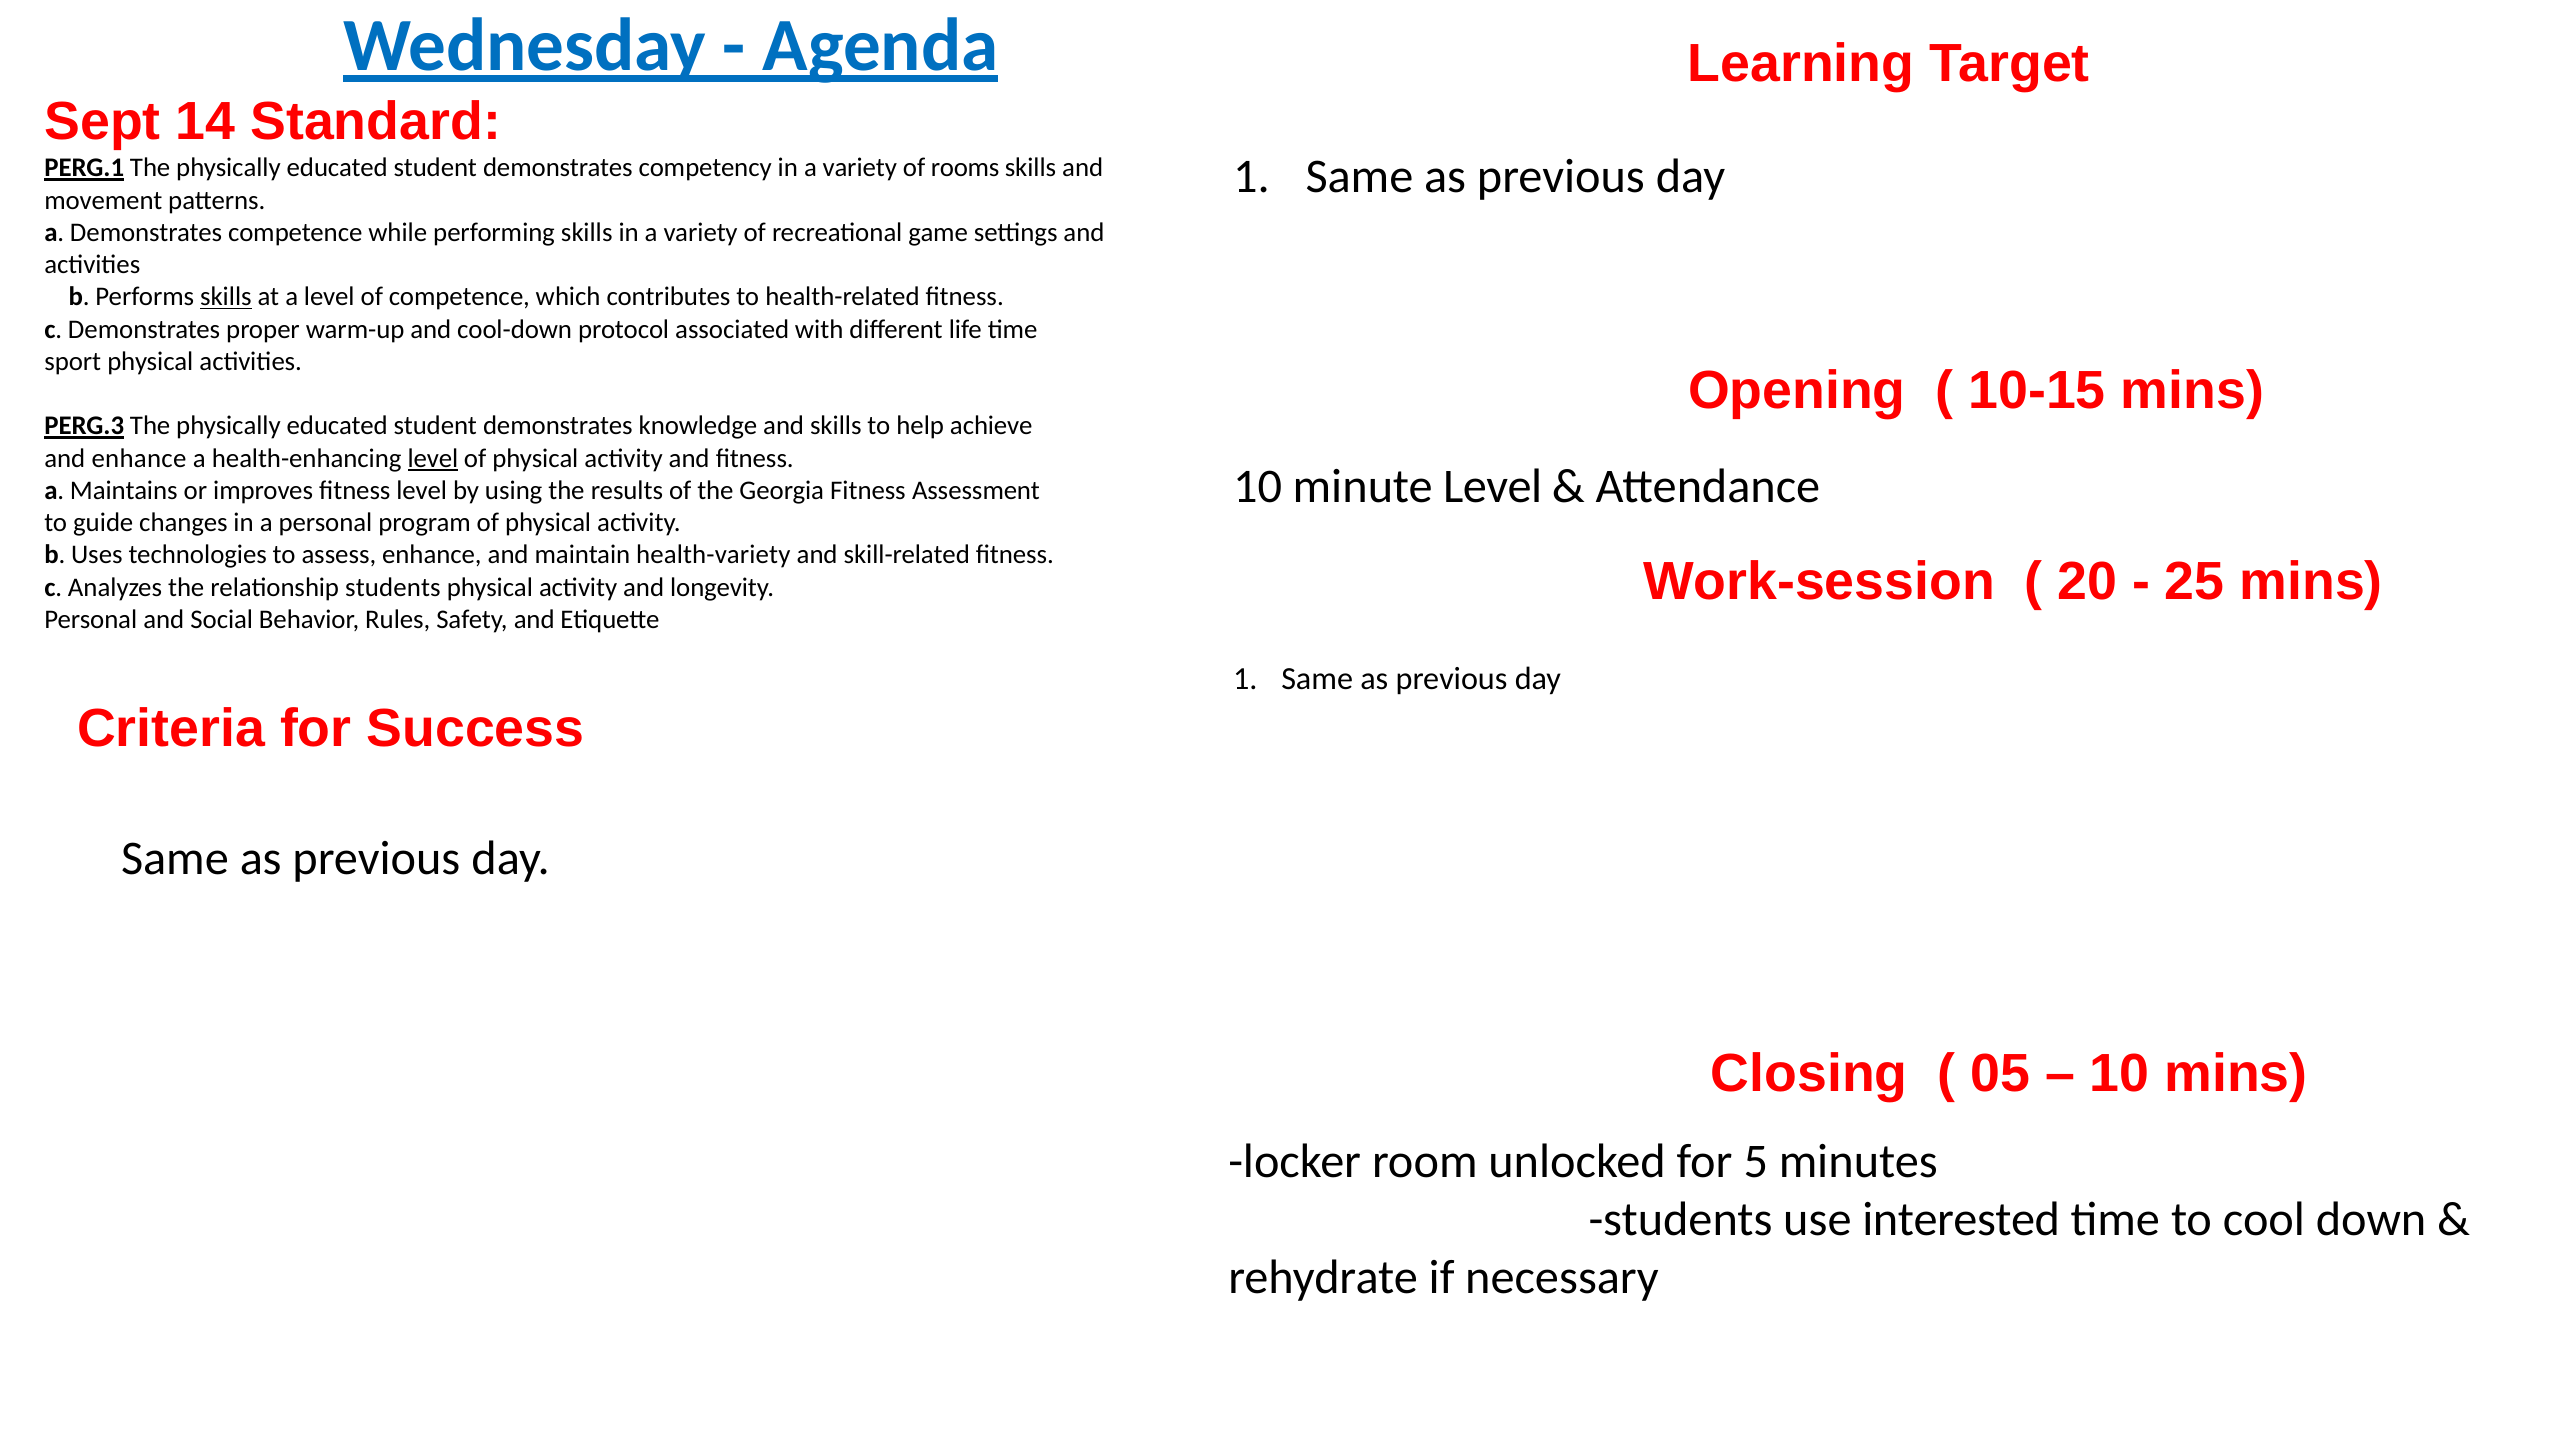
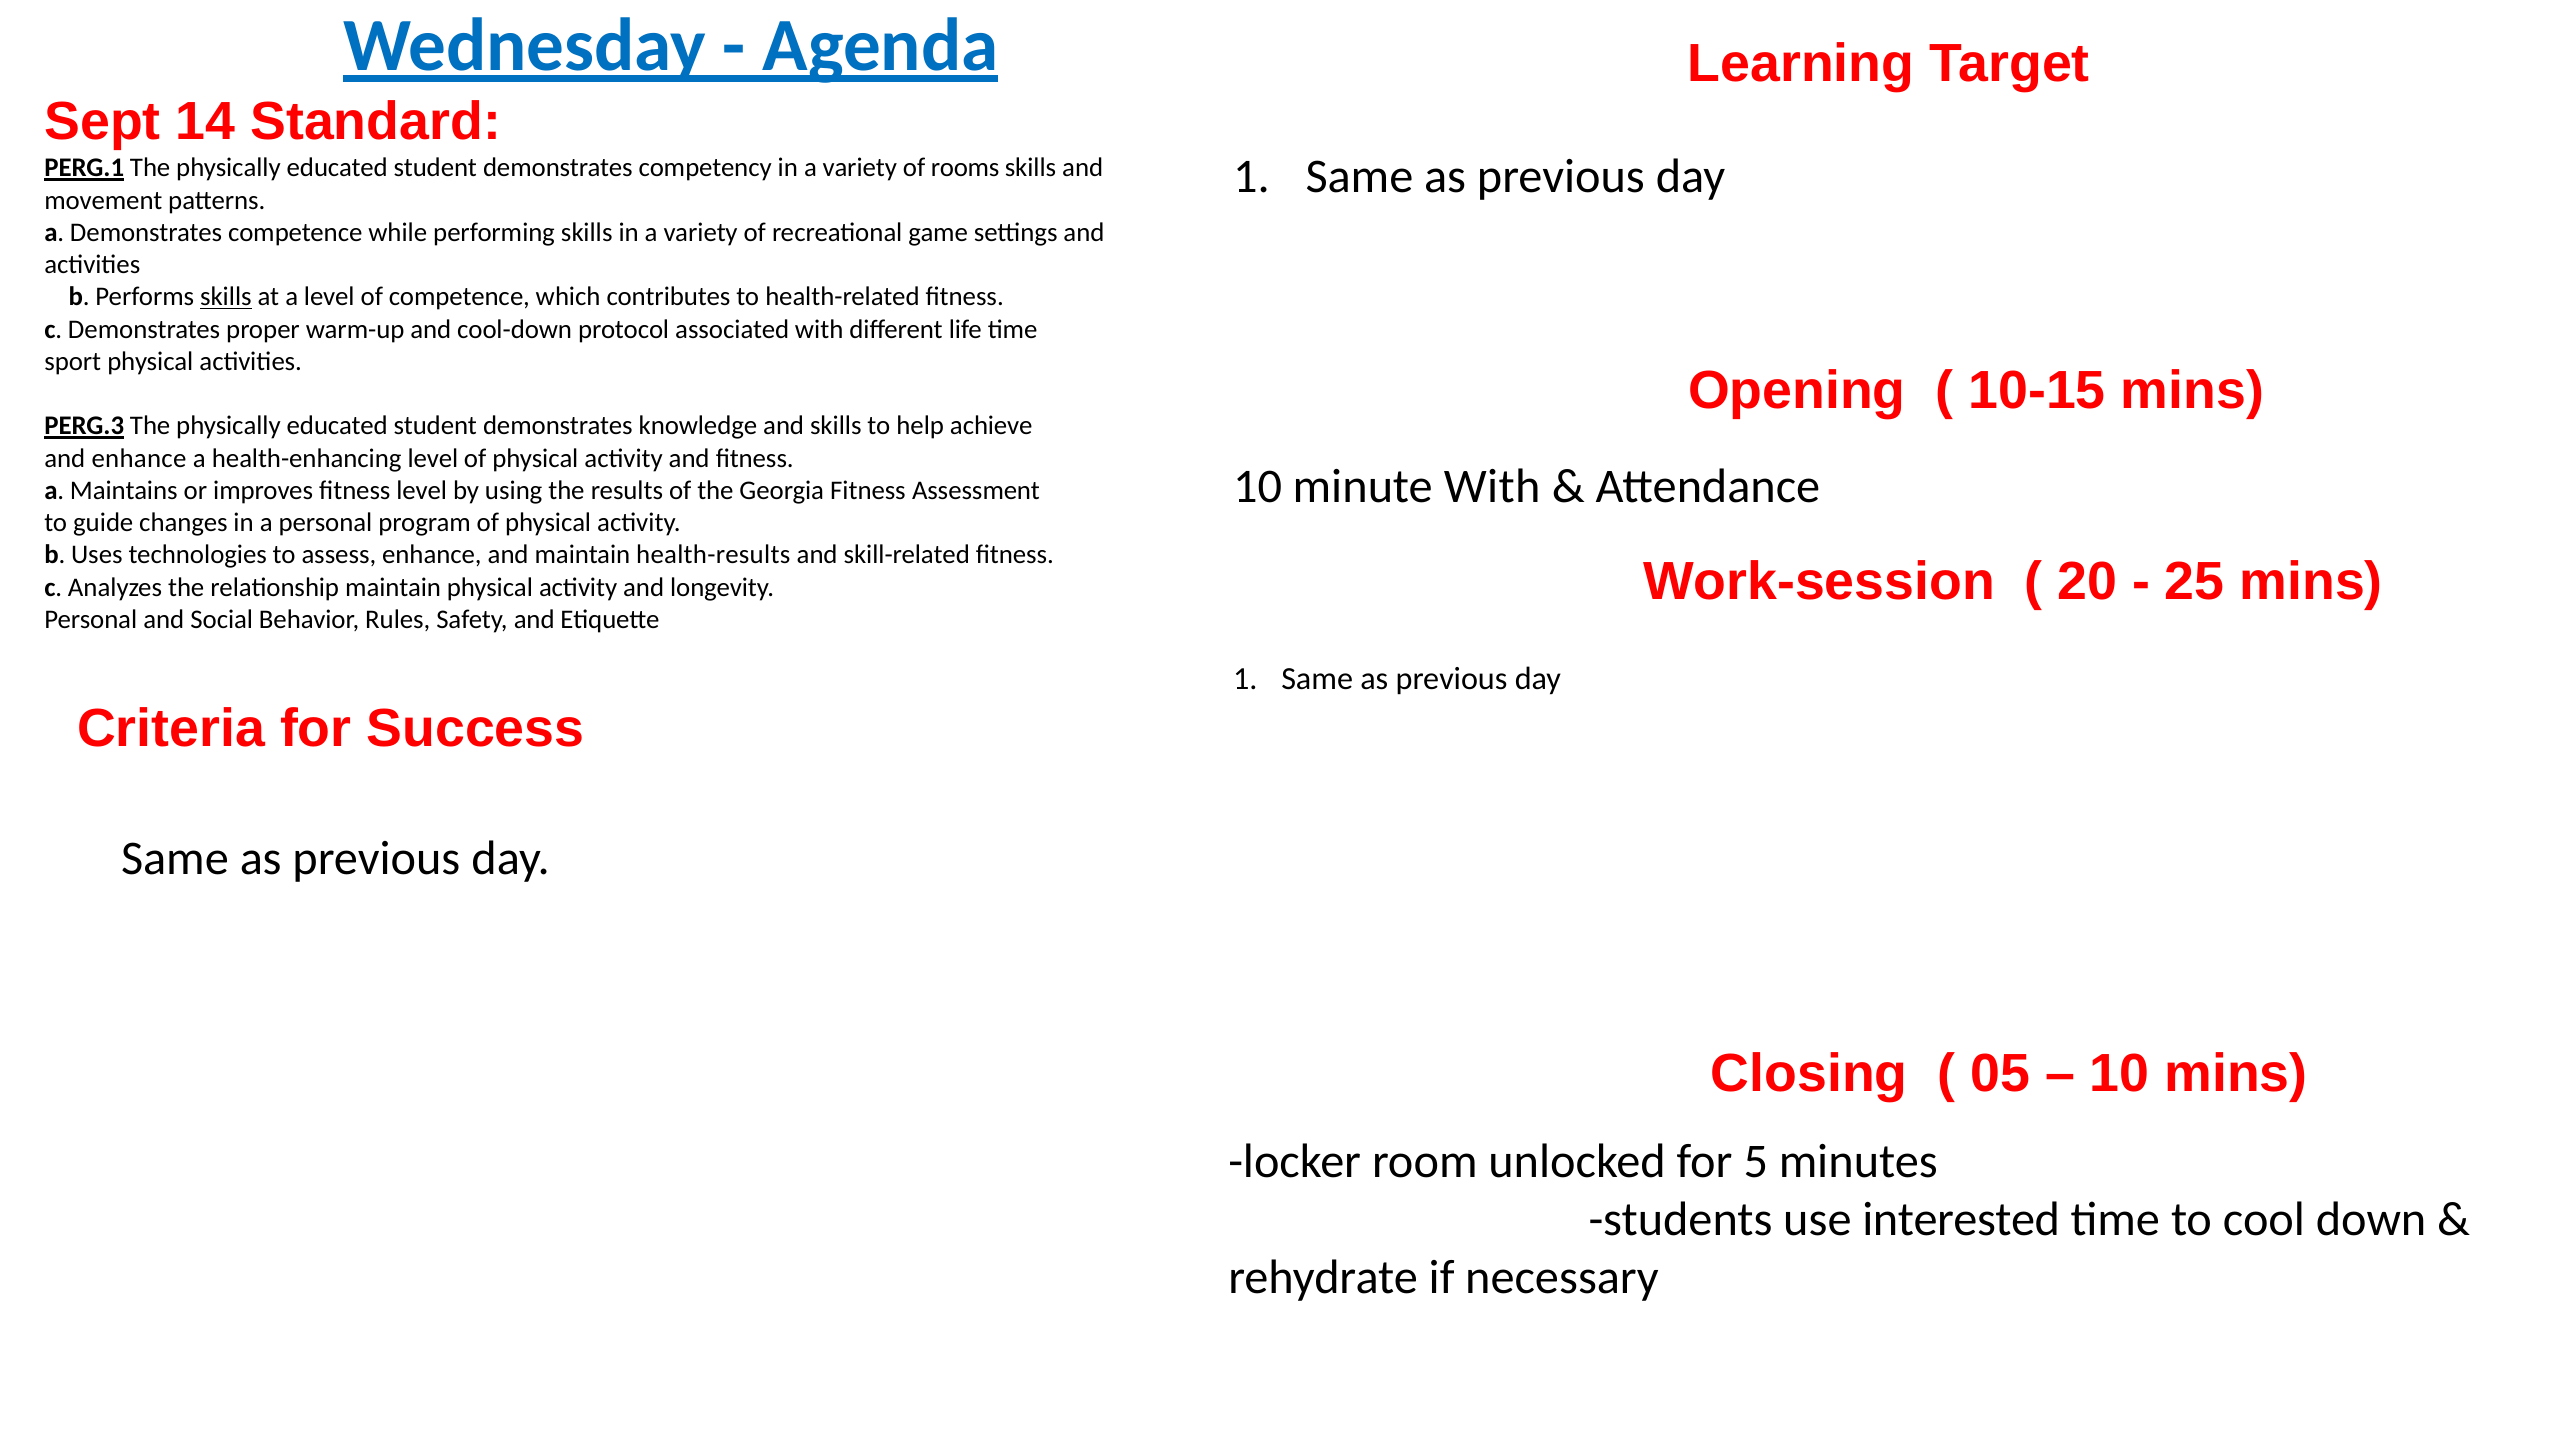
level underline: present -> none (433, 458)
minute Level: Level -> With (1492, 486)
health-variety: health-variety -> health-results (713, 555)
relationship students: students -> maintain (393, 587)
